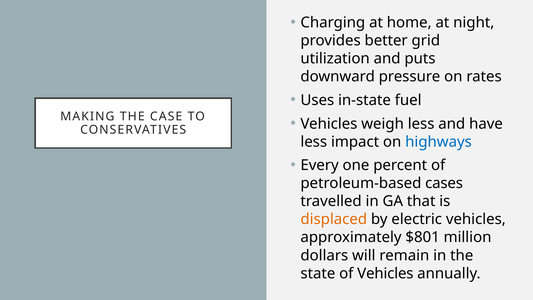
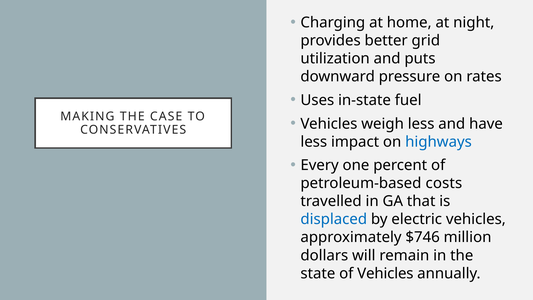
cases: cases -> costs (444, 183)
displaced colour: orange -> blue (334, 219)
$801: $801 -> $746 (423, 237)
